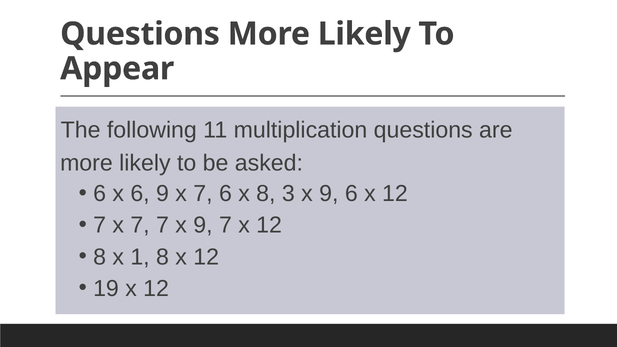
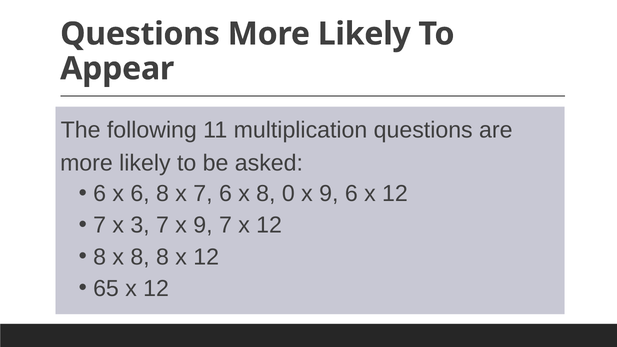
6 9: 9 -> 8 (163, 194)
3: 3 -> 0 (288, 194)
7 x 7: 7 -> 3 (140, 225)
8 x 1: 1 -> 8 (140, 257)
19: 19 -> 65 (106, 289)
